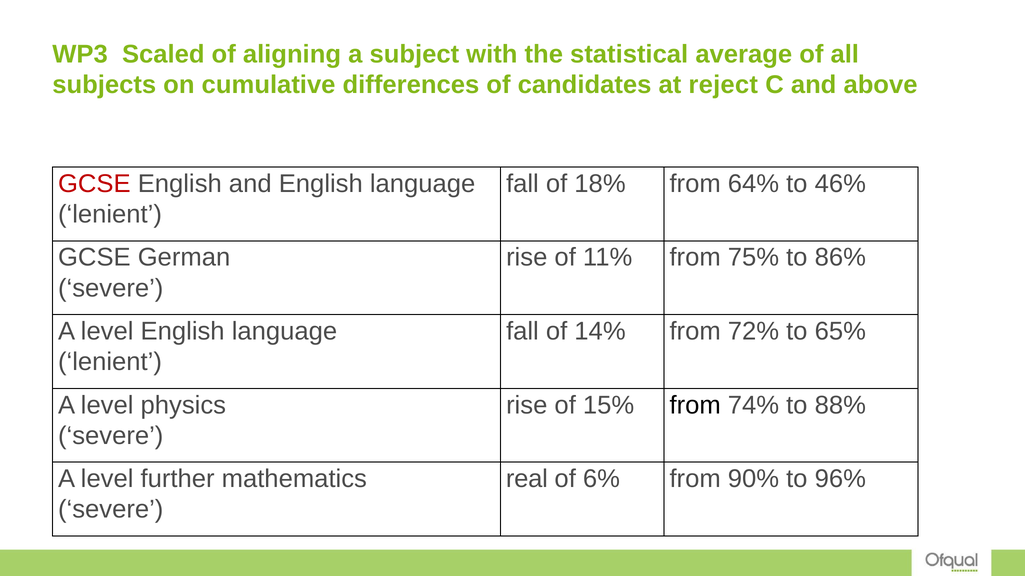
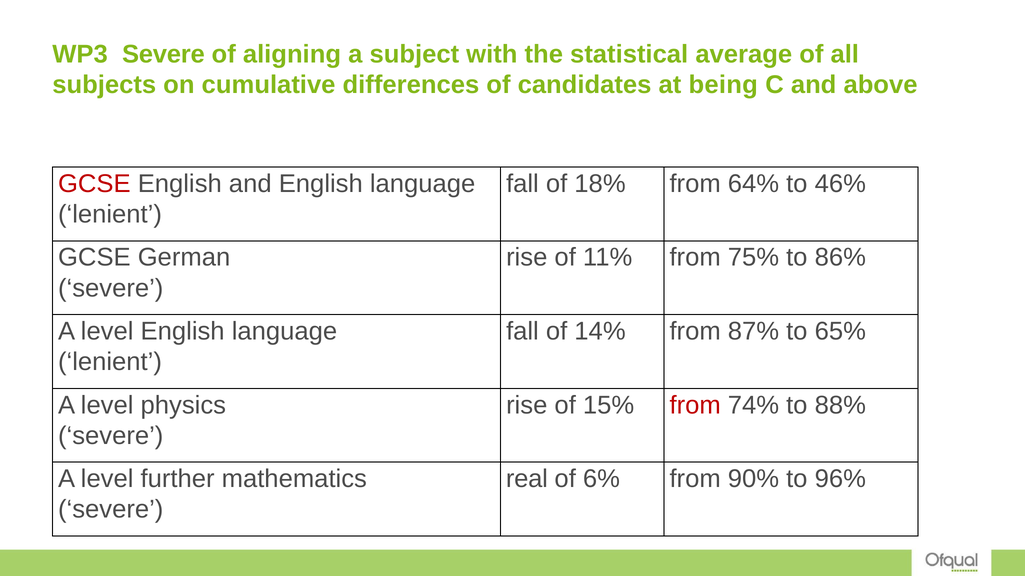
WP3 Scaled: Scaled -> Severe (163, 54)
reject: reject -> being (723, 85)
72%: 72% -> 87% (753, 332)
from colour: black -> red (695, 405)
